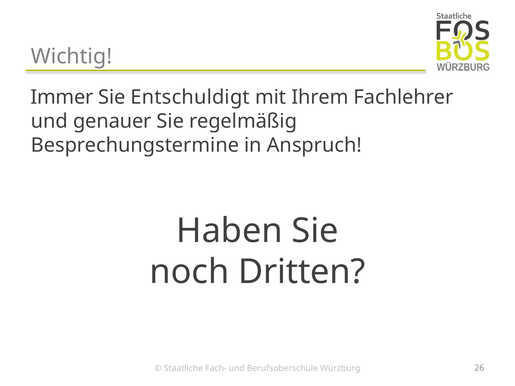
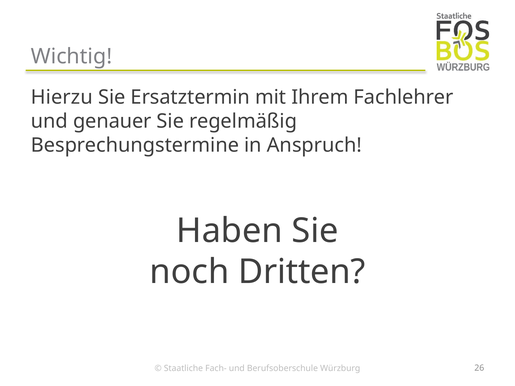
Immer: Immer -> Hierzu (62, 97)
Entschuldigt: Entschuldigt -> Ersatztermin (190, 97)
